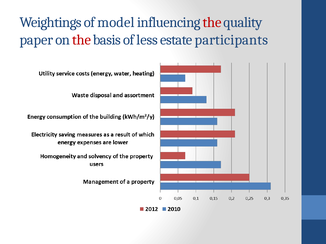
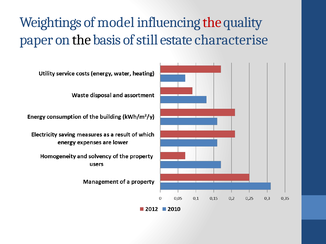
the colour: red -> black (81, 40)
less: less -> still (147, 40)
participants: participants -> characterise (231, 40)
